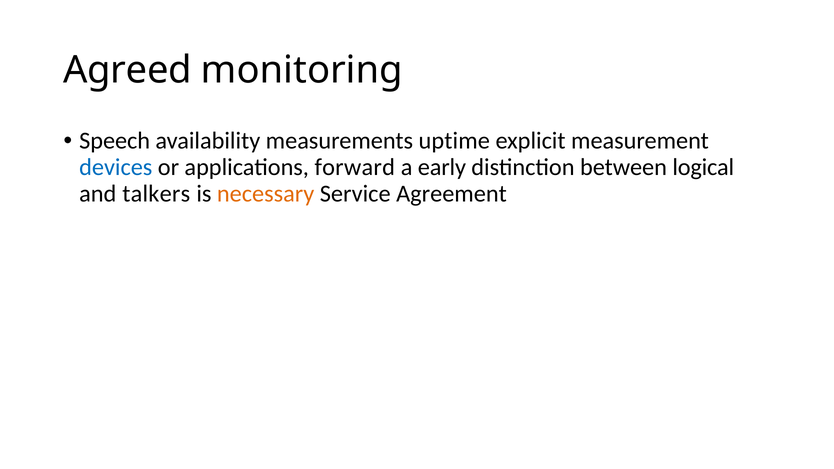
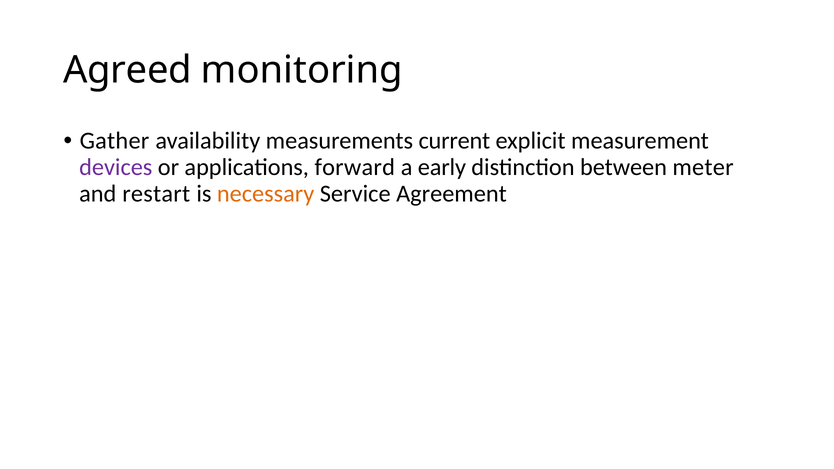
Speech: Speech -> Gather (114, 141)
uptime: uptime -> current (454, 141)
devices colour: blue -> purple (116, 167)
logical: logical -> meter (703, 167)
talkers: talkers -> restart (156, 194)
